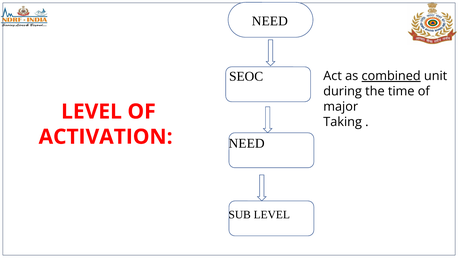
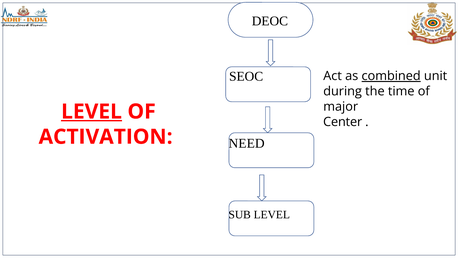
NEED: NEED -> DEOC (270, 21)
LEVEL underline: none -> present (92, 111)
Taking: Taking -> Center (343, 122)
